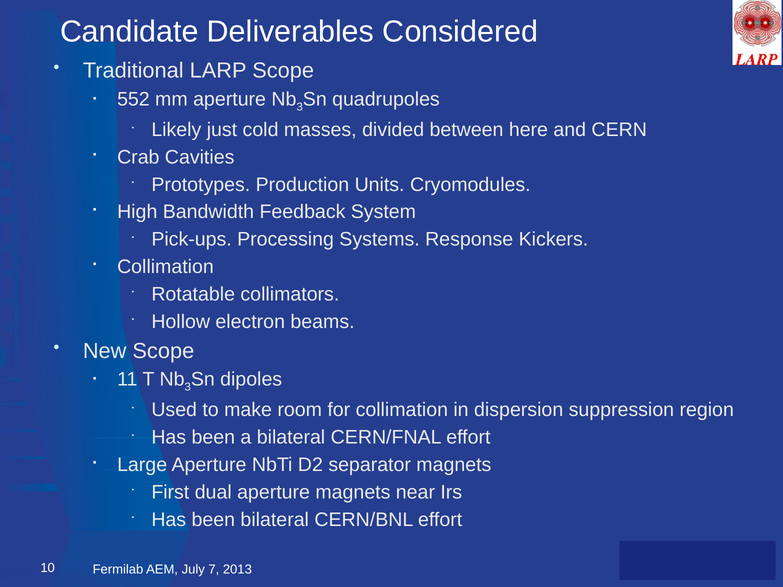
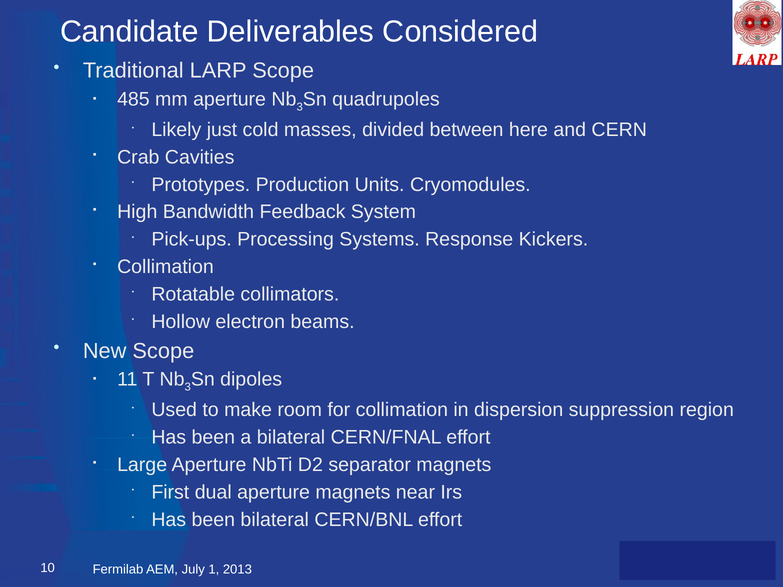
552: 552 -> 485 (133, 99)
7: 7 -> 1 (214, 570)
